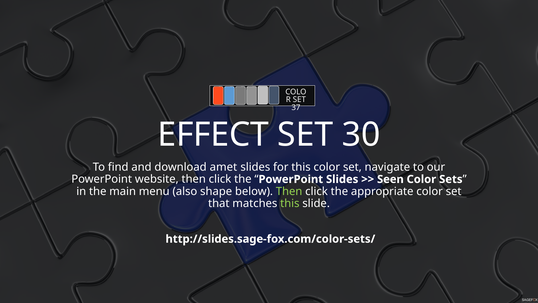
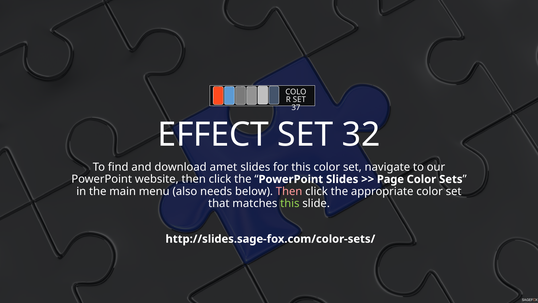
30: 30 -> 32 (361, 134)
Seen: Seen -> Page (390, 179)
shape: shape -> needs (216, 191)
Then colour: light green -> pink (289, 191)
